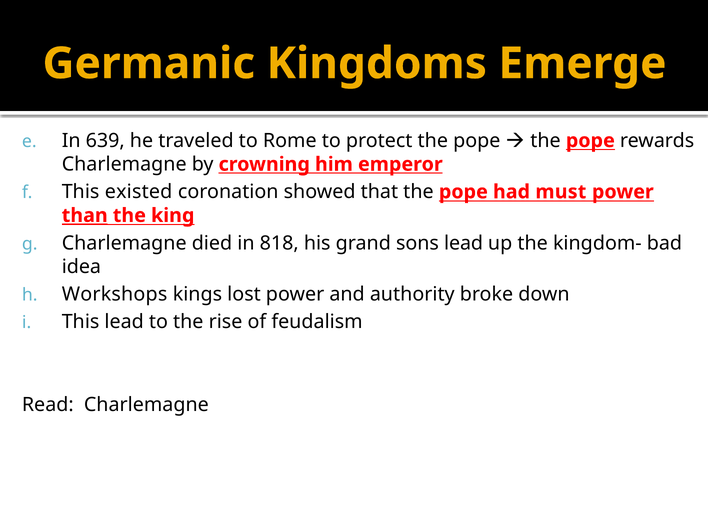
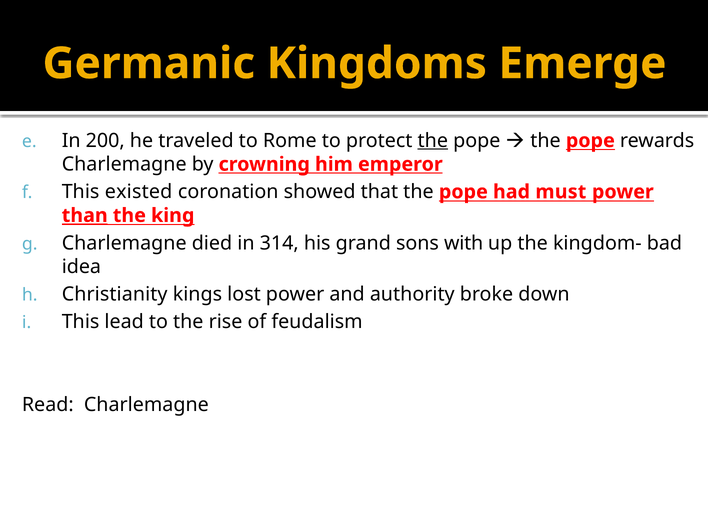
639: 639 -> 200 (105, 141)
the underline: none -> present (433, 141)
818: 818 -> 314 (279, 243)
sons lead: lead -> with (464, 243)
Workshops: Workshops -> Christianity (115, 294)
